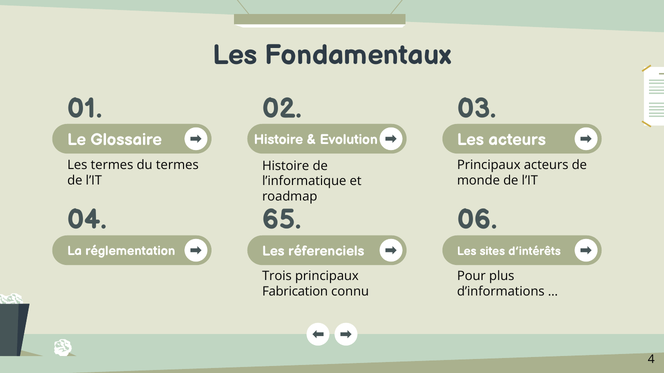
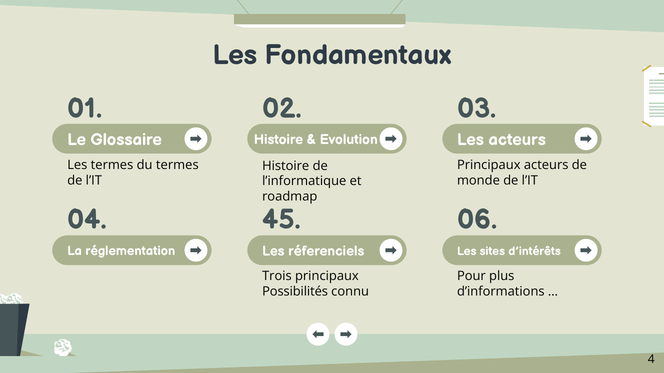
65: 65 -> 45 (282, 220)
Fabrication: Fabrication -> Possibilités (295, 292)
